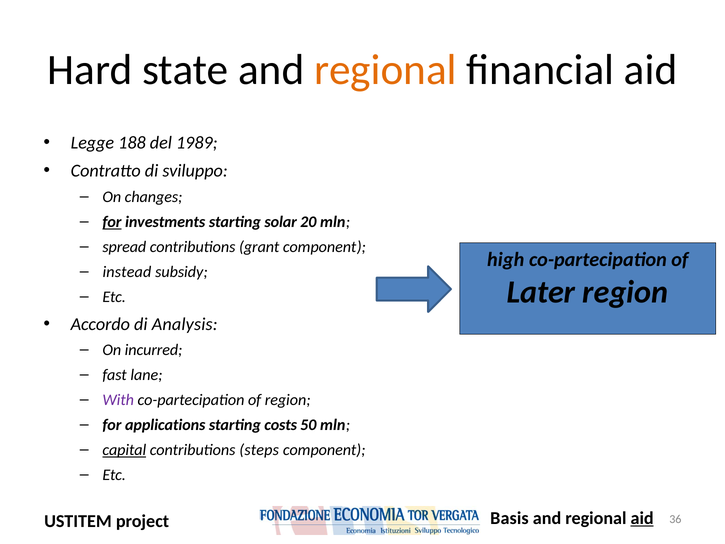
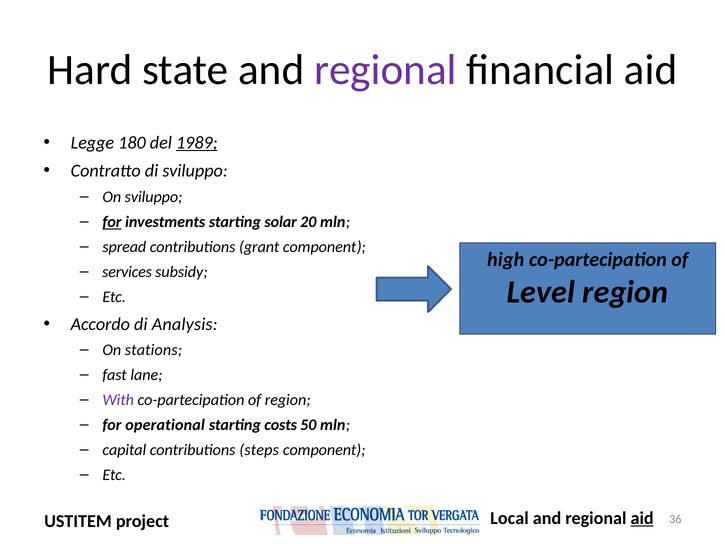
regional colour: orange -> purple (385, 70)
188: 188 -> 180 (132, 143)
1989 underline: none -> present (197, 143)
On changes: changes -> sviluppo (154, 197)
instead: instead -> services (127, 272)
Later: Later -> Level (541, 292)
incurred: incurred -> stations (153, 350)
applications: applications -> operational (165, 425)
capital underline: present -> none (124, 450)
Basis: Basis -> Local (510, 518)
